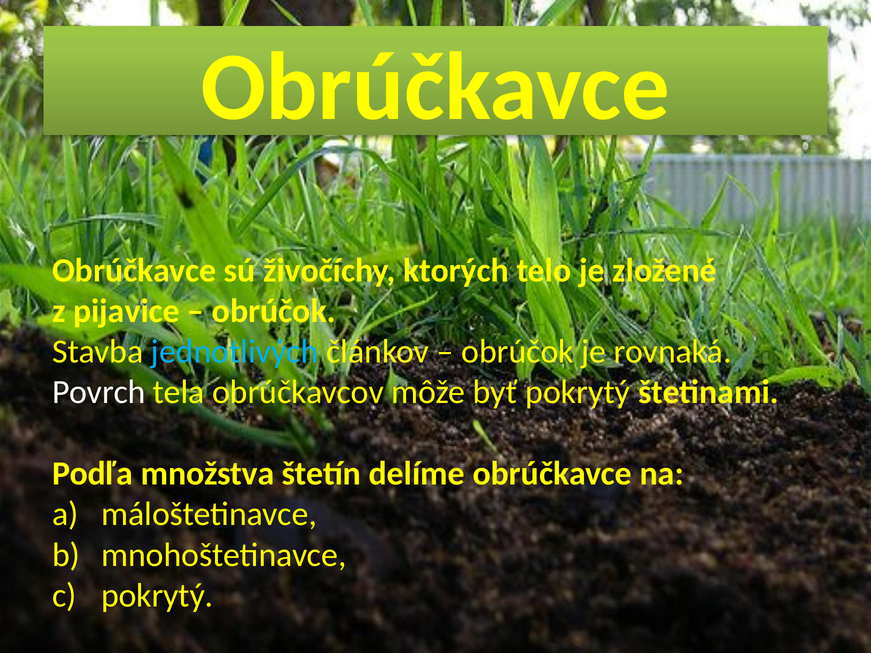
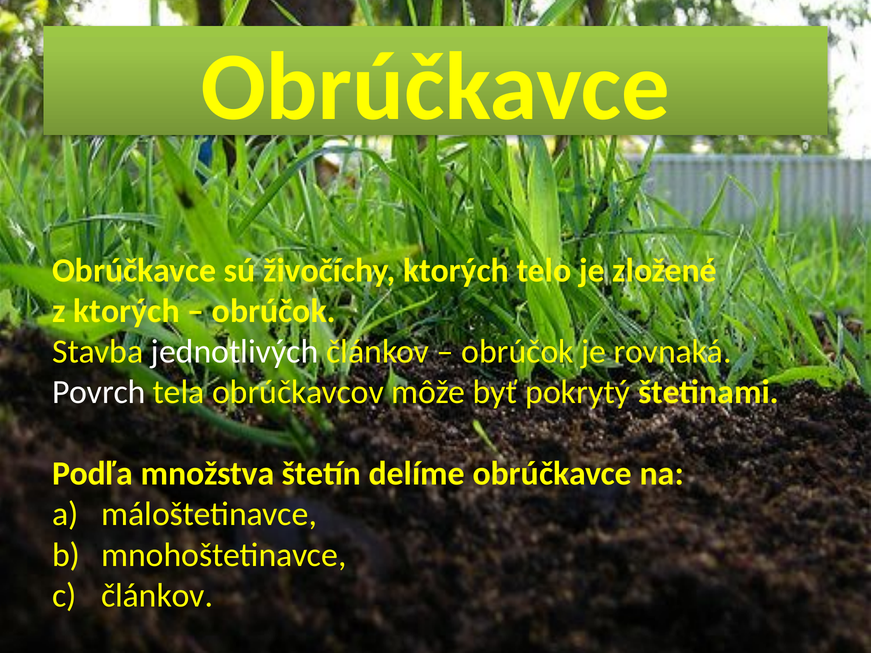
z pijavice: pijavice -> ktorých (126, 311)
jednotlivých colour: light blue -> white (235, 352)
pokrytý: pokrytý -> článkov (157, 596)
